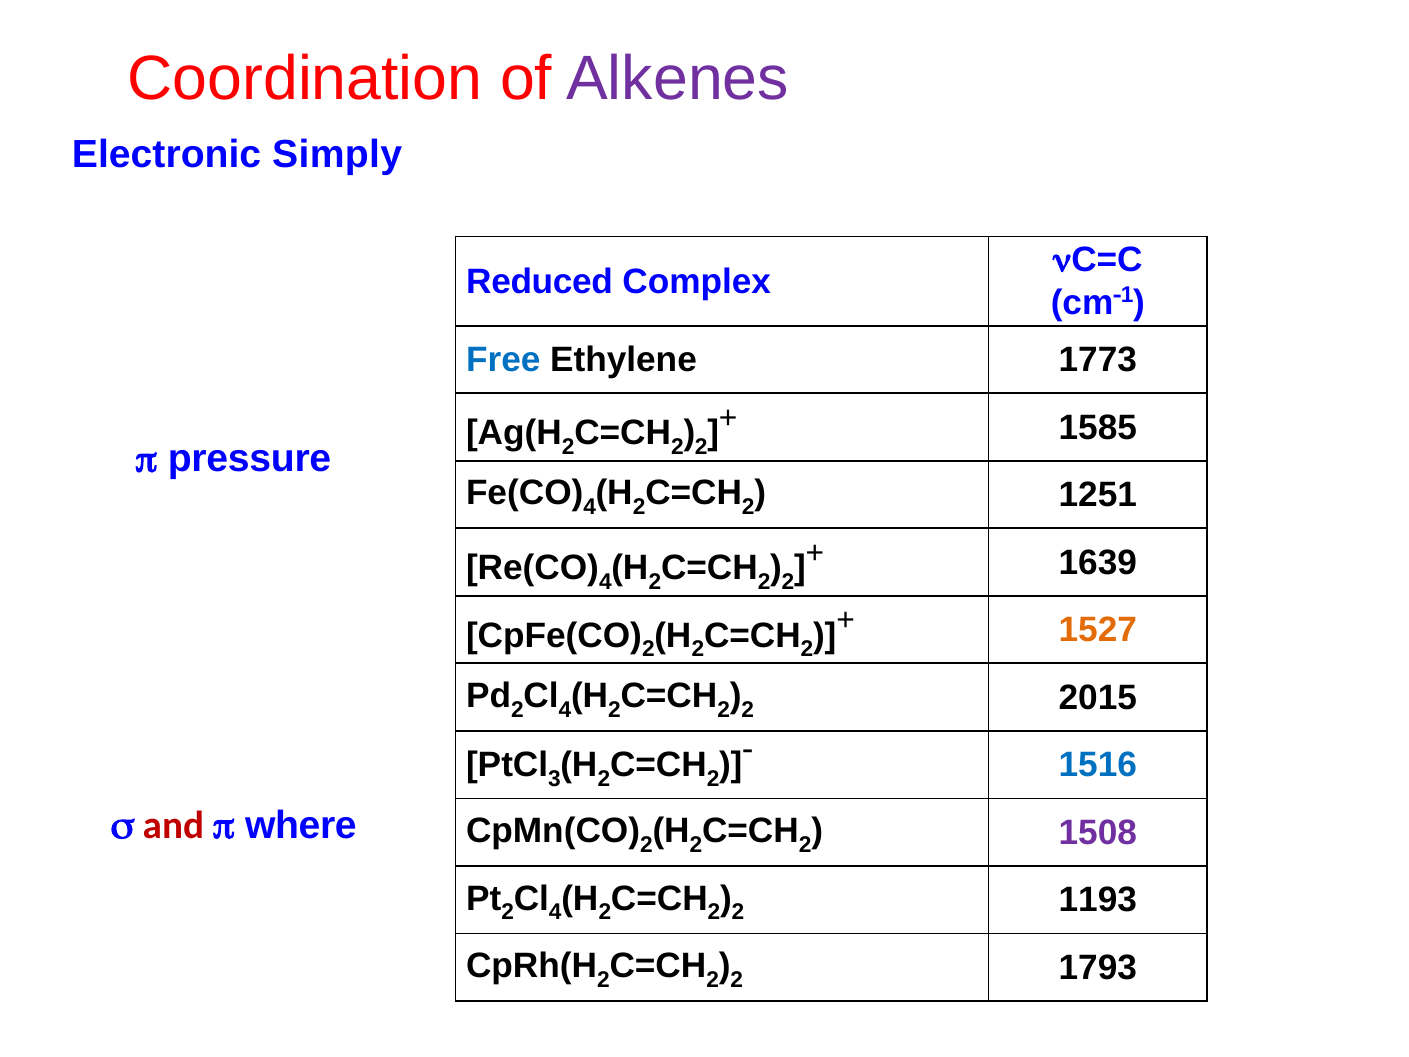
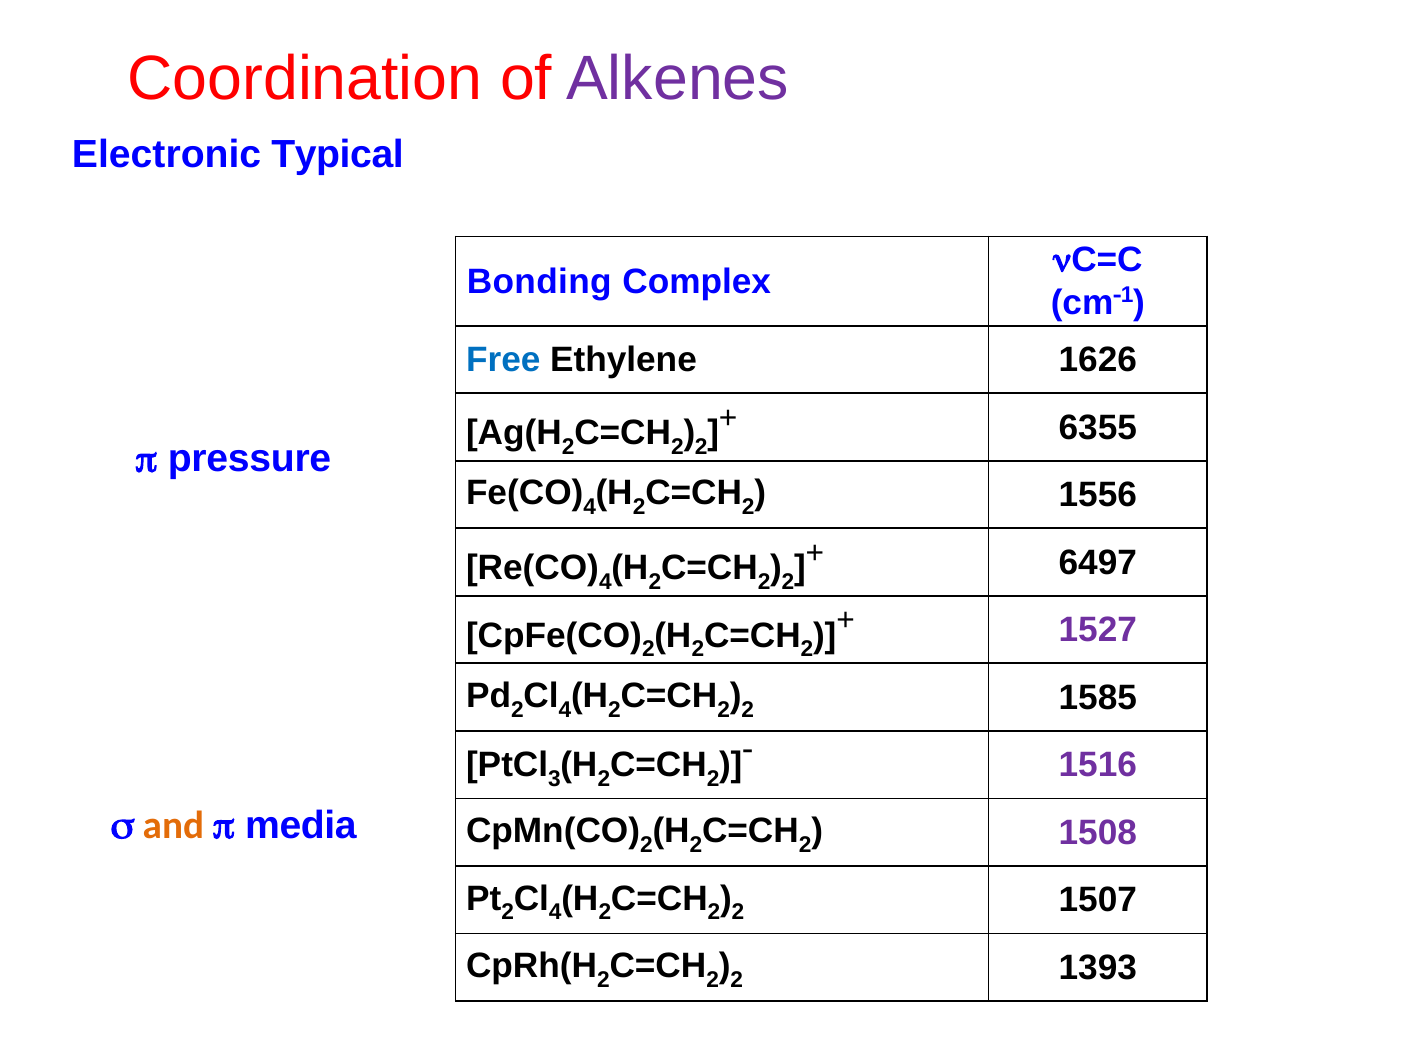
Simply: Simply -> Typical (338, 155)
Reduced: Reduced -> Bonding (539, 282)
1773: 1773 -> 1626 (1098, 360)
1585: 1585 -> 6355 (1098, 427)
1251: 1251 -> 1556 (1098, 495)
1639: 1639 -> 6497 (1098, 563)
1527 colour: orange -> purple (1098, 630)
2015: 2015 -> 1585 (1098, 698)
1516 colour: blue -> purple (1098, 765)
and colour: red -> orange (173, 825)
where: where -> media (301, 825)
1193: 1193 -> 1507 (1098, 900)
1793: 1793 -> 1393 (1098, 968)
